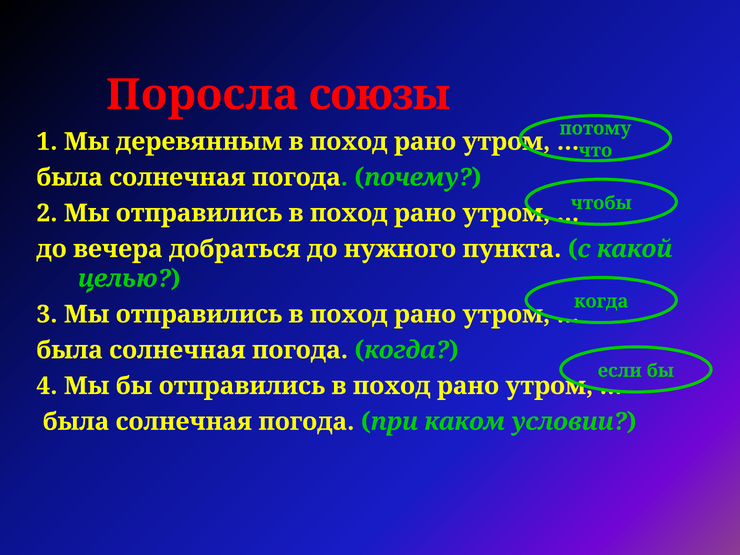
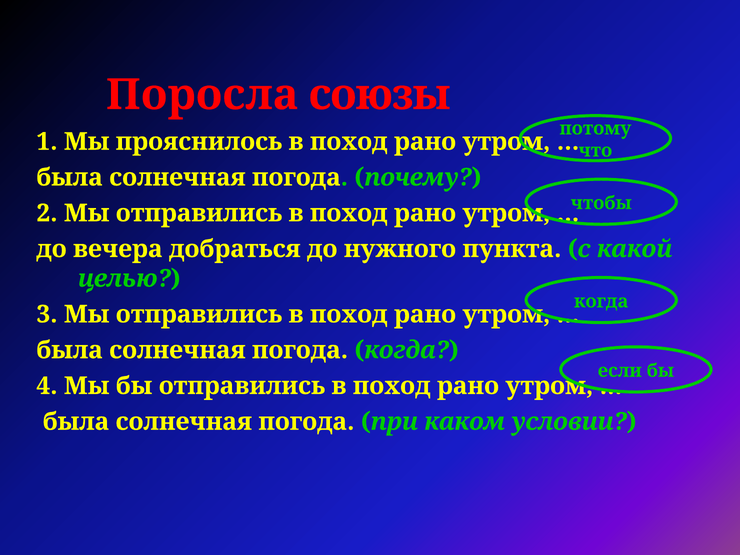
деревянным: деревянным -> прояснилось (199, 142)
